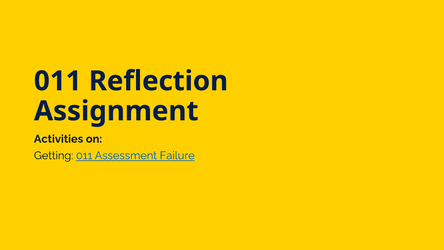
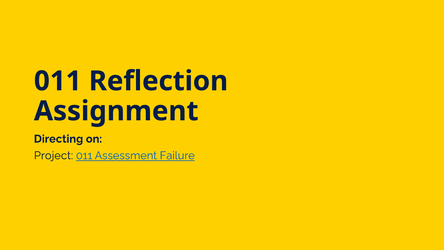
Activities: Activities -> Directing (59, 139)
Getting: Getting -> Project (53, 155)
